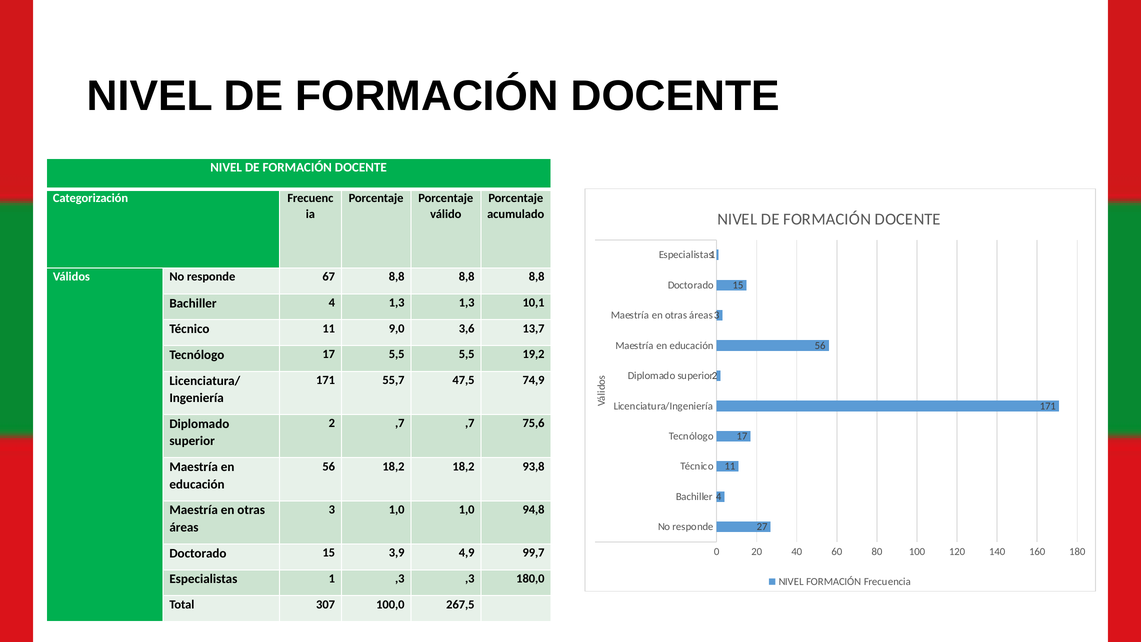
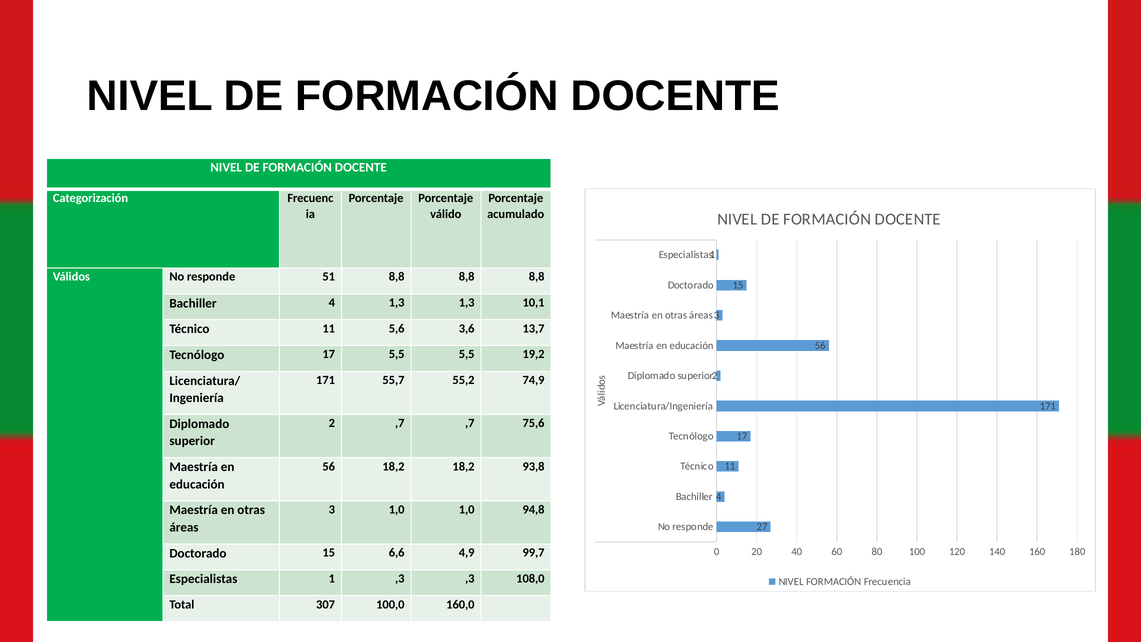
67: 67 -> 51 (329, 277)
9,0: 9,0 -> 5,6 (397, 328)
47,5: 47,5 -> 55,2 (464, 380)
3,9: 3,9 -> 6,6 (397, 553)
180,0: 180,0 -> 108,0 (530, 578)
267,5: 267,5 -> 160,0 (460, 604)
